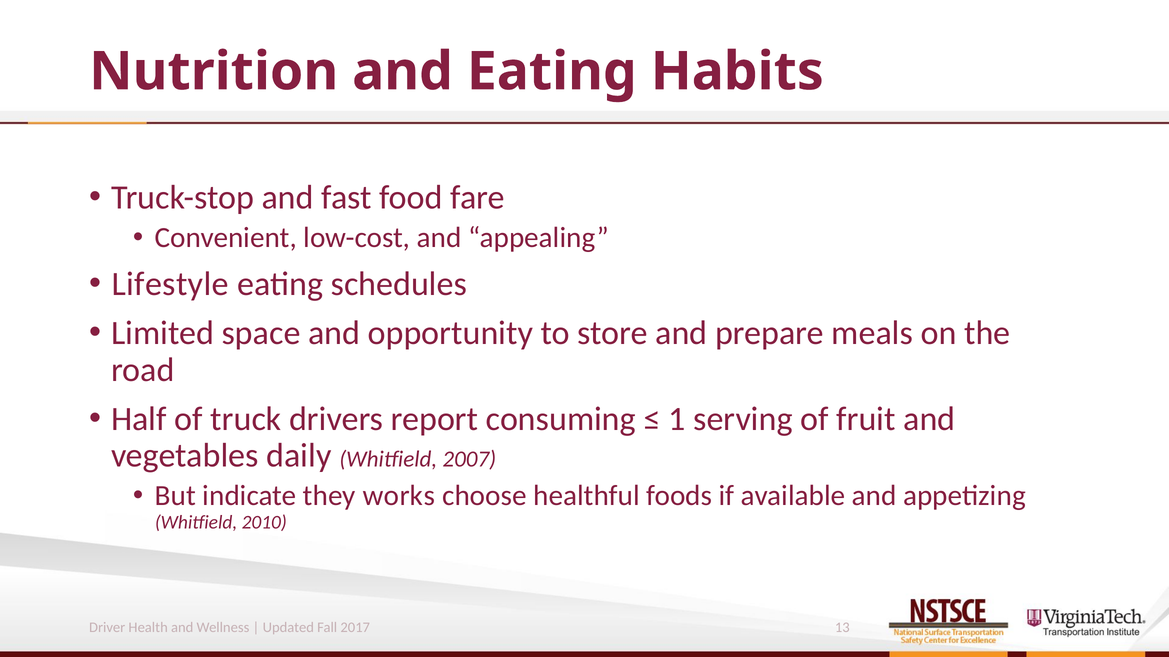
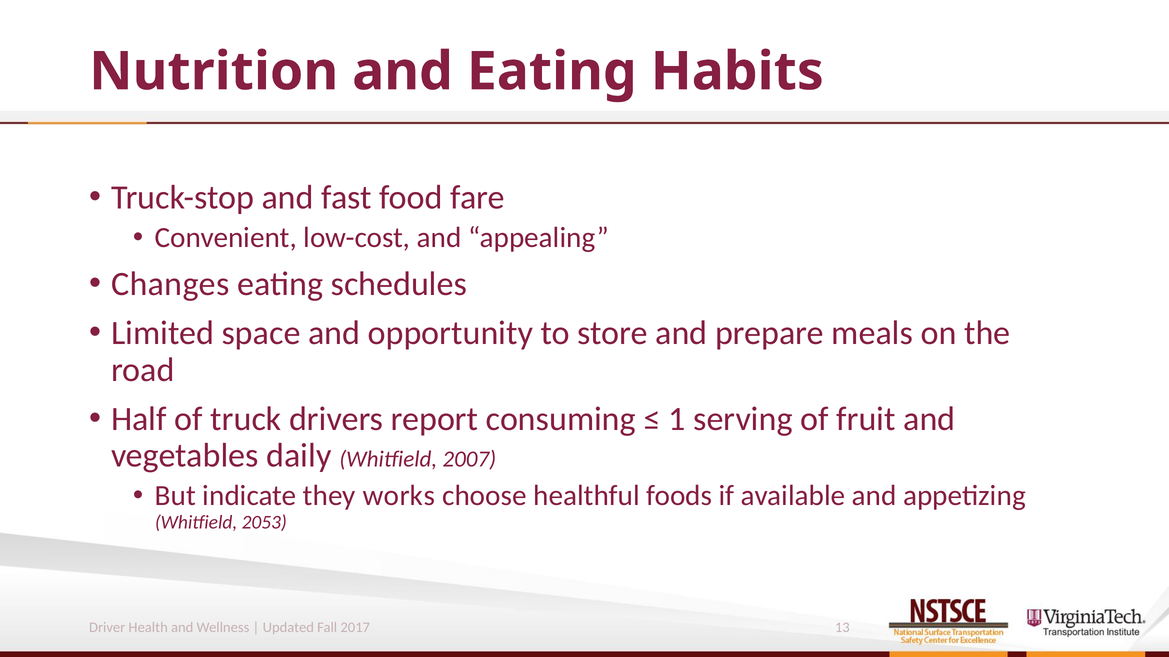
Lifestyle: Lifestyle -> Changes (170, 284)
2010: 2010 -> 2053 (264, 523)
